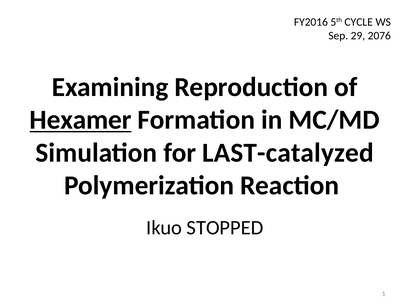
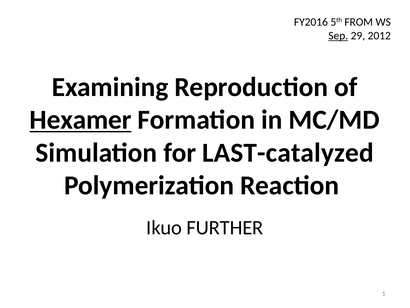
CYCLE: CYCLE -> FROM (359, 22)
Sep underline: none -> present (338, 36)
2076: 2076 -> 2012 (379, 36)
STOPPED: STOPPED -> FURTHER (225, 227)
